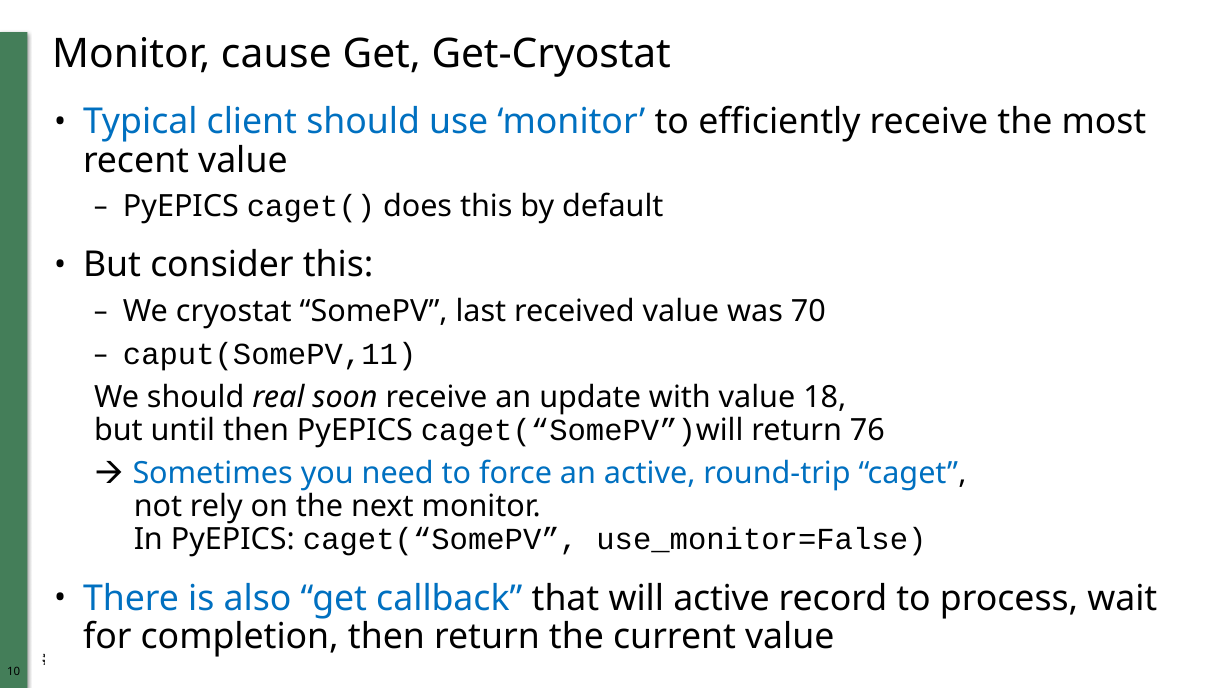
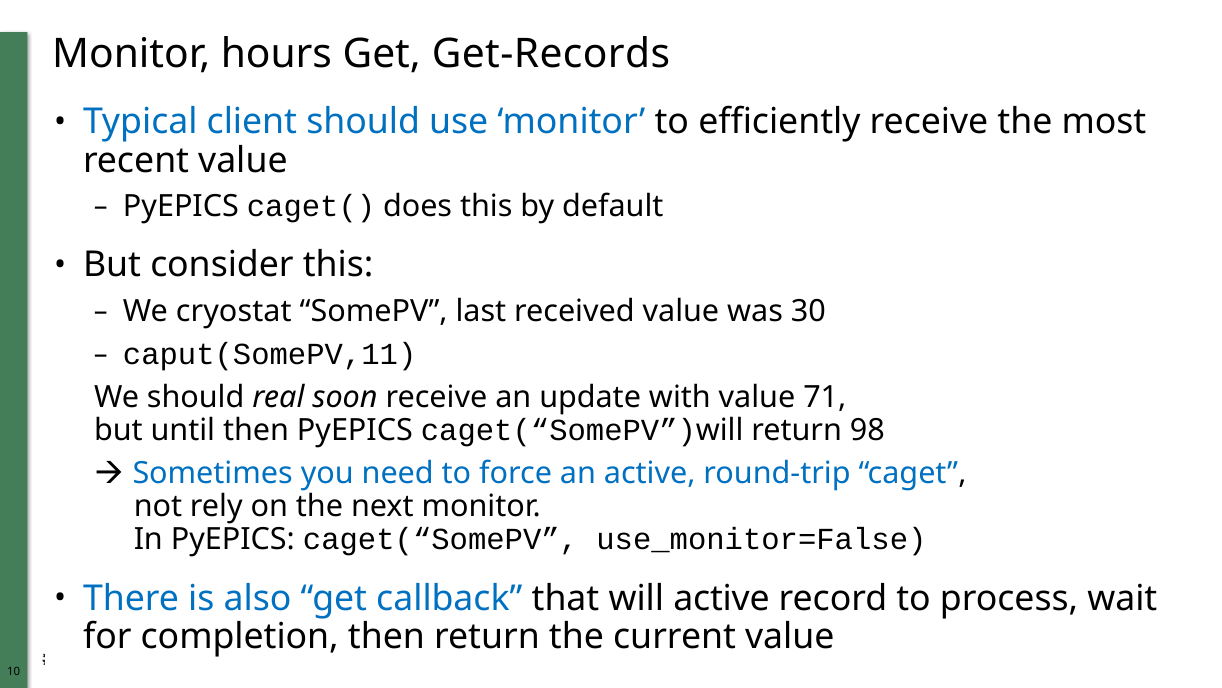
cause: cause -> hours (276, 54)
Get-Cryostat: Get-Cryostat -> Get-Records (551, 54)
70: 70 -> 30 (808, 311)
18: 18 -> 71 (825, 397)
76: 76 -> 98 (867, 430)
